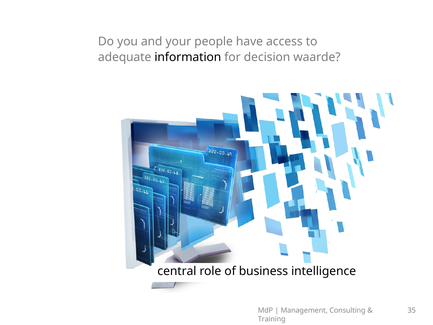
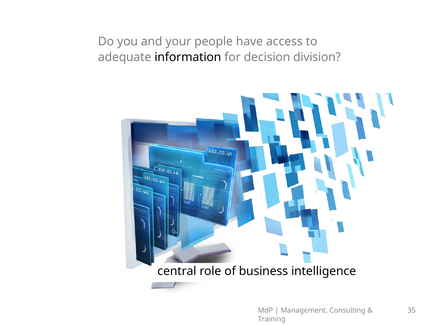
waarde: waarde -> division (317, 57)
